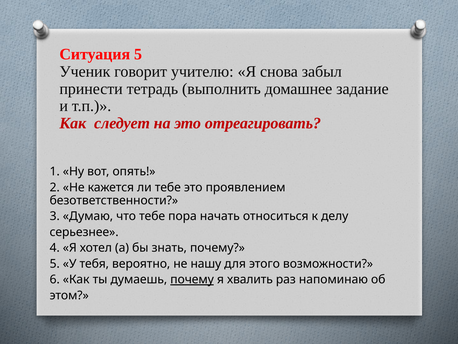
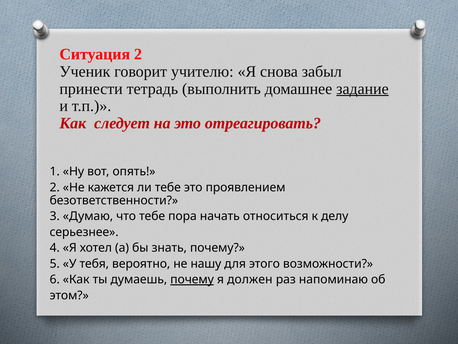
Ситуация 5: 5 -> 2 (138, 54)
задание underline: none -> present (362, 89)
хвалить: хвалить -> должен (250, 279)
